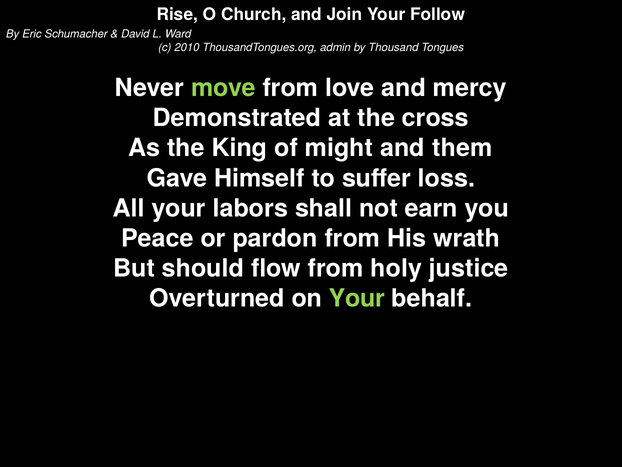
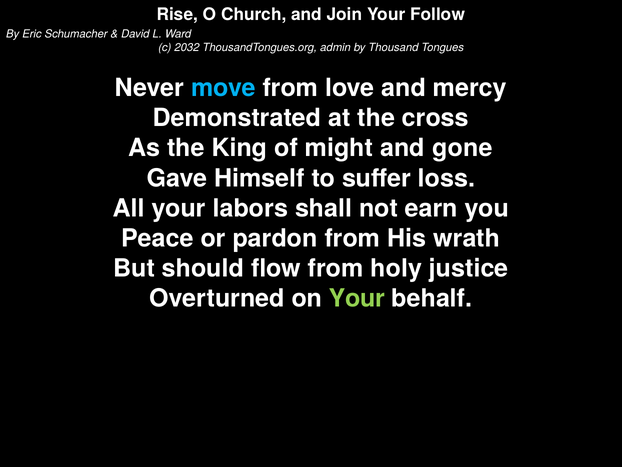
2010: 2010 -> 2032 (187, 47)
move colour: light green -> light blue (224, 88)
them: them -> gone (462, 148)
